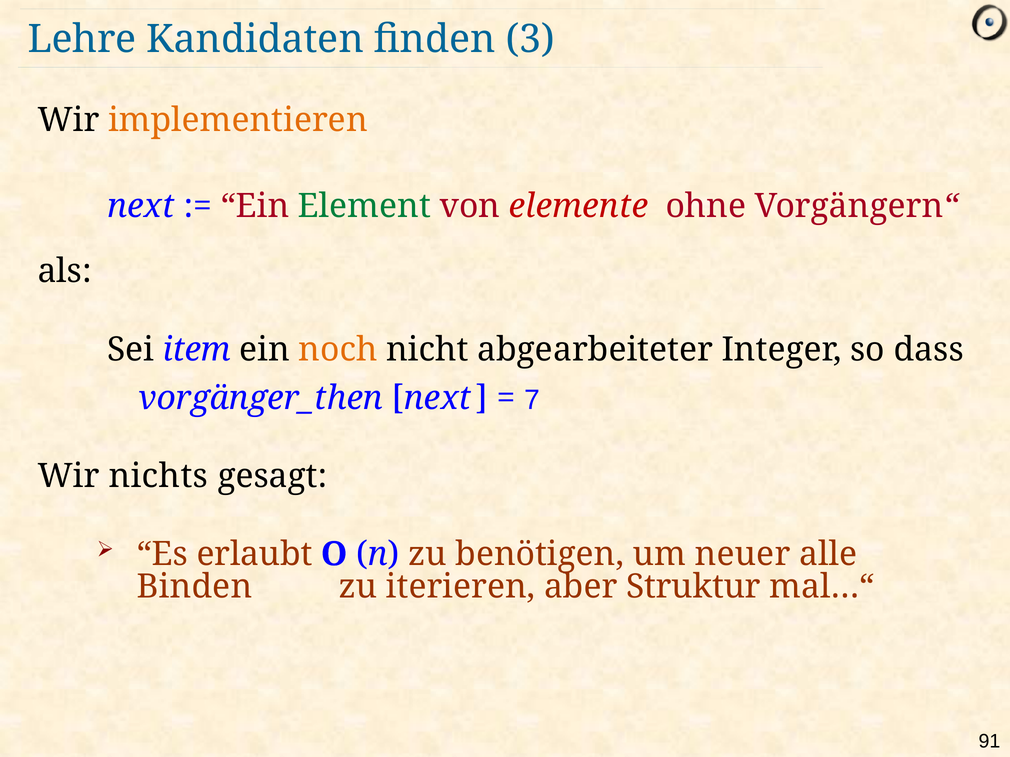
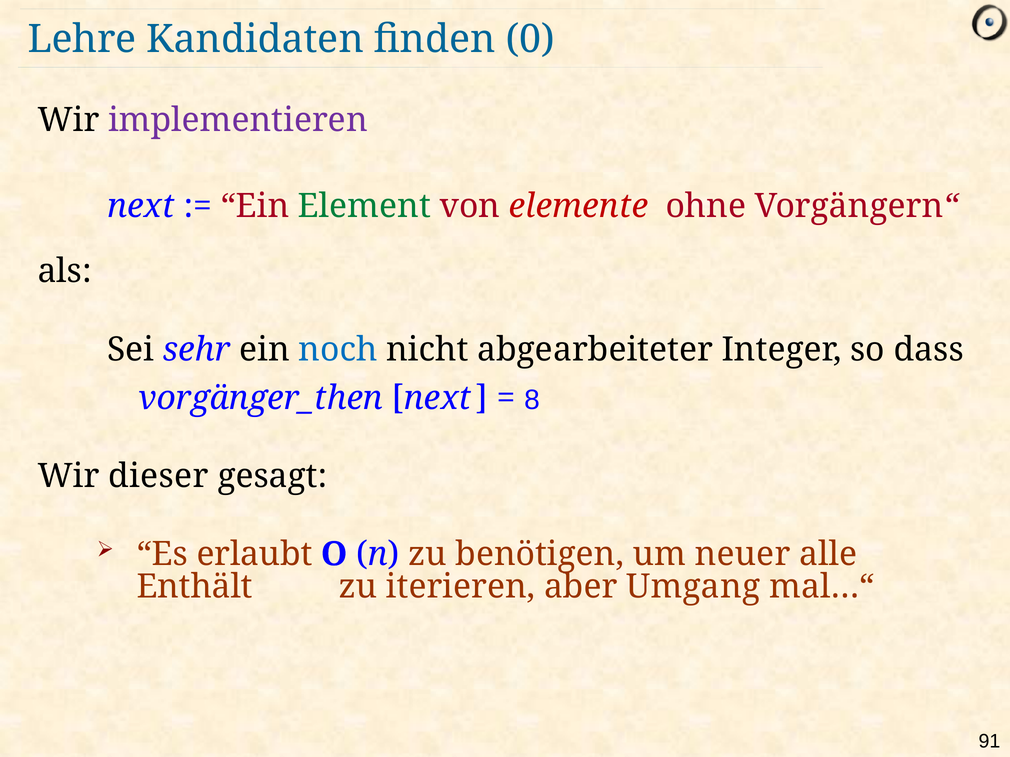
3: 3 -> 0 (530, 40)
implementieren colour: orange -> purple (238, 120)
item: item -> sehr (197, 350)
noch colour: orange -> blue (338, 350)
7: 7 -> 8 (532, 400)
nichts: nichts -> dieser (158, 477)
Binden: Binden -> Enthält (195, 587)
Struktur: Struktur -> Umgang (693, 587)
